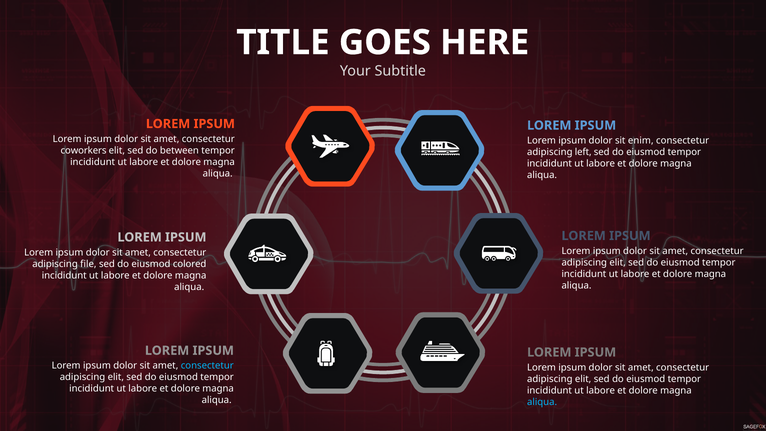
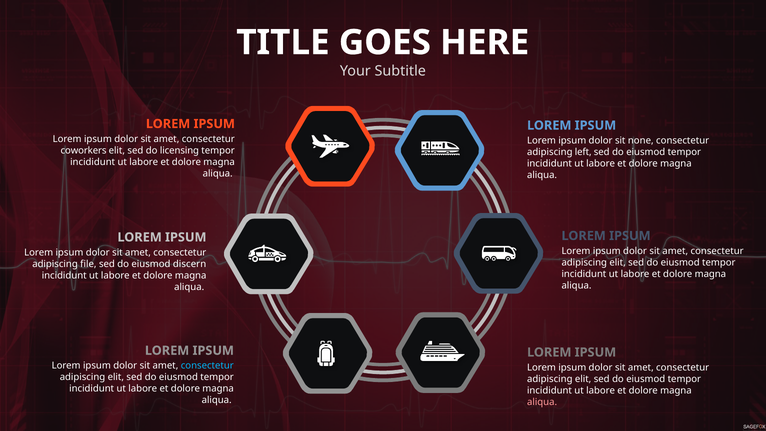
enim: enim -> none (641, 140)
between: between -> licensing (179, 150)
colored: colored -> discern (190, 264)
aliqua colour: light blue -> pink (542, 402)
